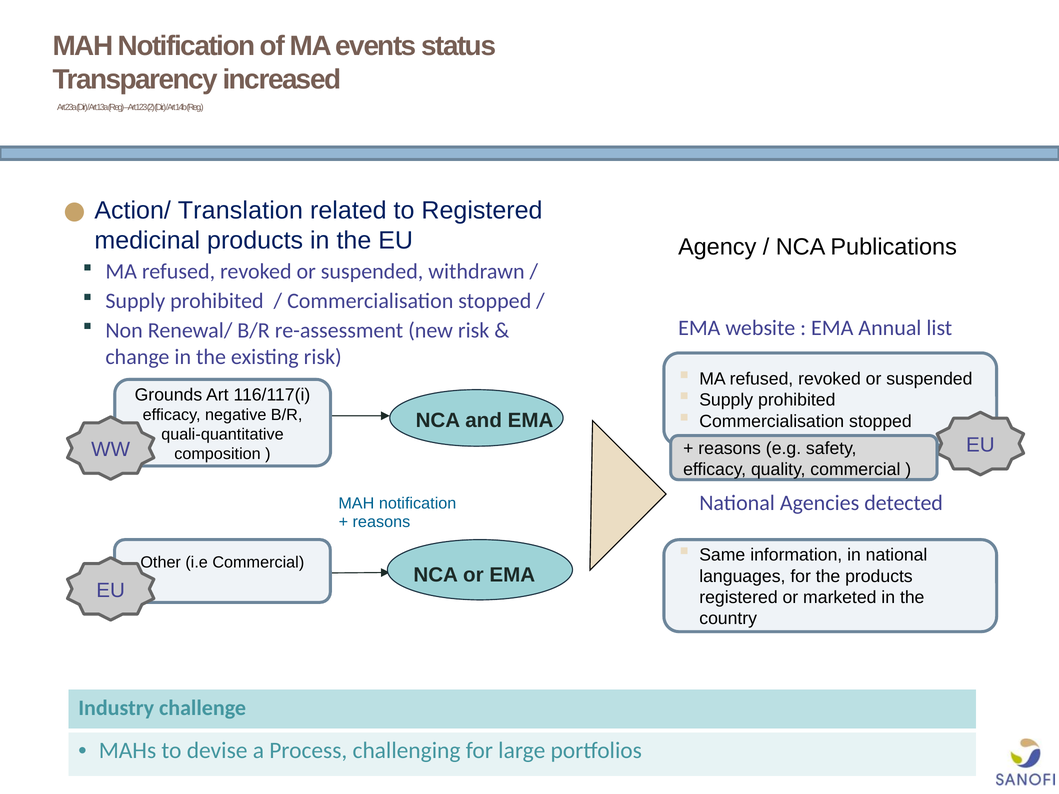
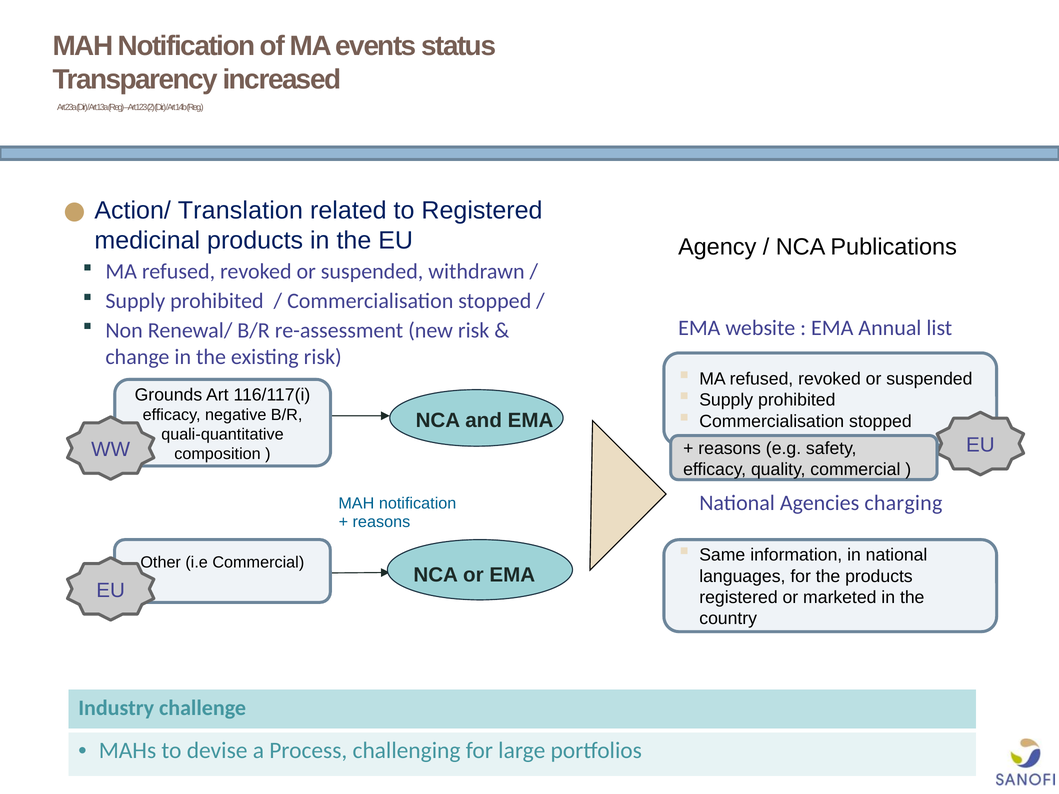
detected: detected -> charging (903, 503)
